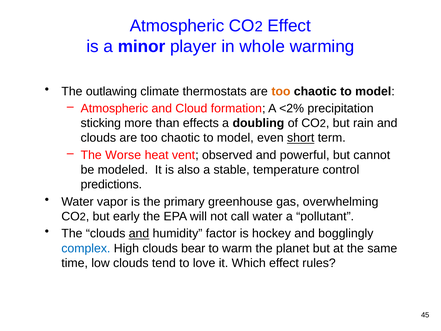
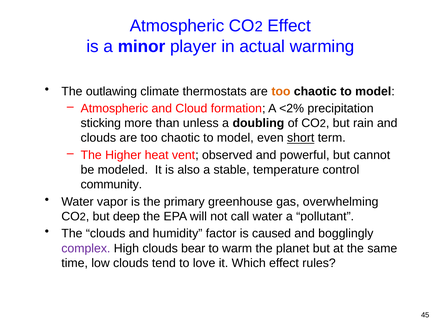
whole: whole -> actual (262, 46)
effects: effects -> unless (201, 123)
Worse: Worse -> Higher (123, 155)
predictions: predictions -> community (111, 184)
early: early -> deep (126, 216)
and underline: present -> none (139, 233)
hockey: hockey -> caused (272, 233)
complex colour: blue -> purple (86, 248)
